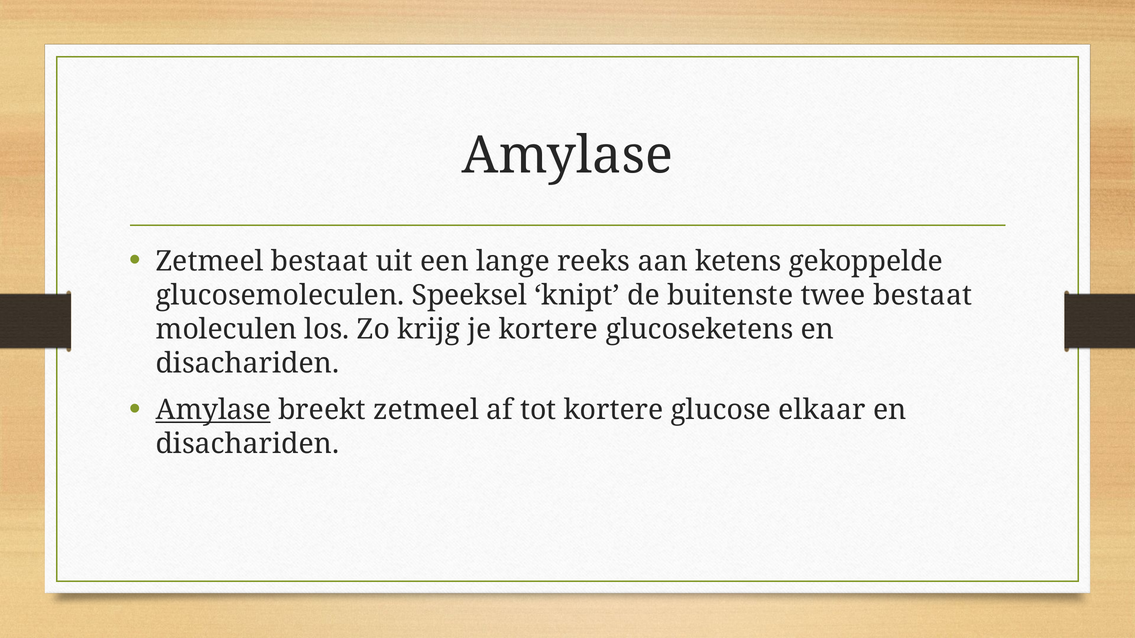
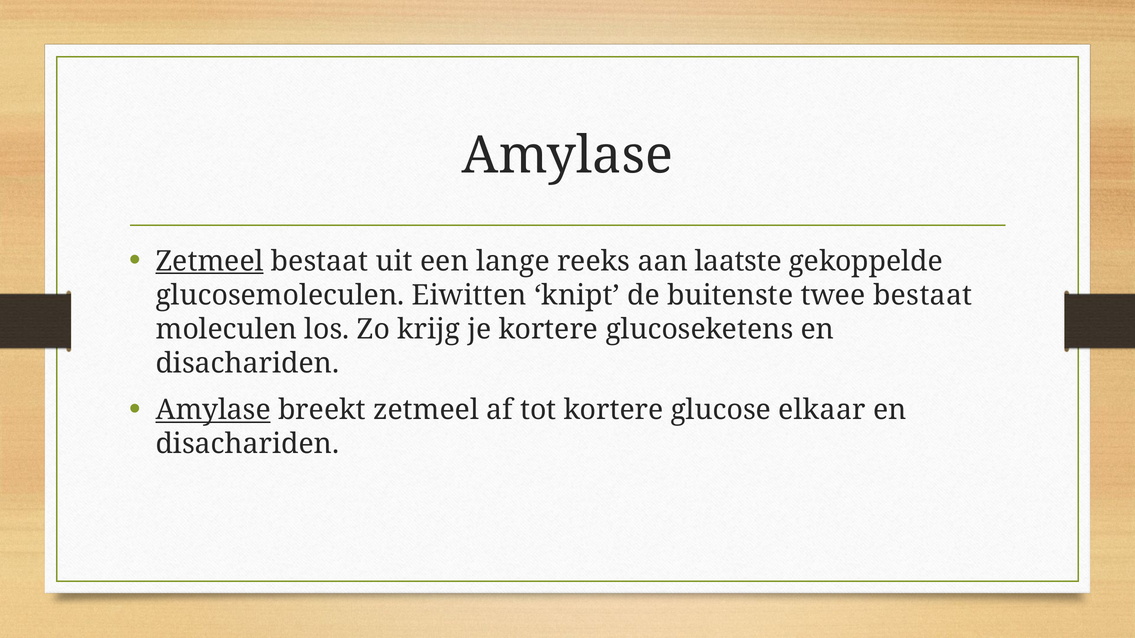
Zetmeel underline: none -> present (210, 261)
ketens: ketens -> laatste (738, 261)
Speeksel: Speeksel -> Eiwitten (469, 295)
